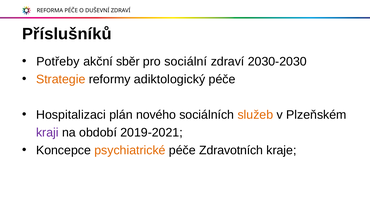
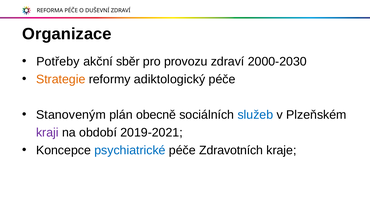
Příslušníků: Příslušníků -> Organizace (67, 34)
sociální: sociální -> provozu (186, 62)
2030-2030: 2030-2030 -> 2000-2030 (277, 62)
Hospitalizaci: Hospitalizaci -> Stanoveným (71, 115)
nového: nového -> obecně (156, 115)
služeb colour: orange -> blue (255, 115)
psychiatrické colour: orange -> blue (130, 150)
